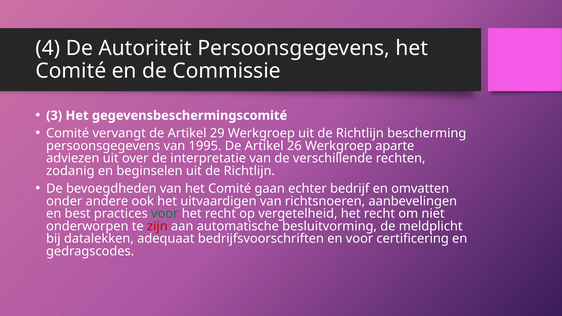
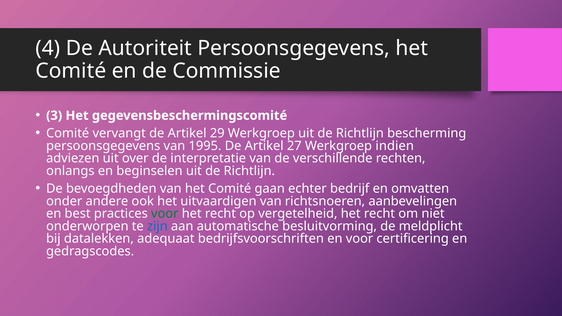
26: 26 -> 27 (294, 146)
aparte: aparte -> indien (395, 146)
zodanig: zodanig -> onlangs (70, 171)
zijn colour: red -> blue (157, 226)
